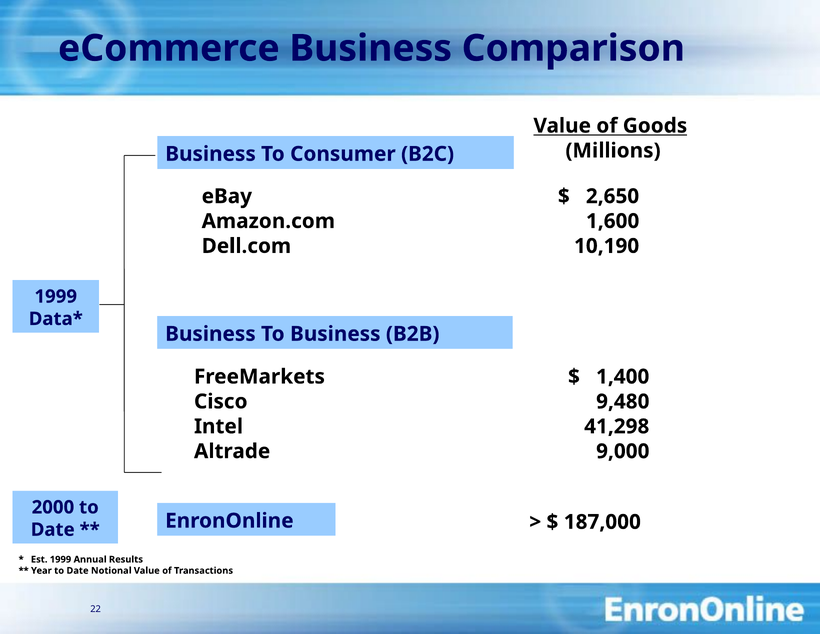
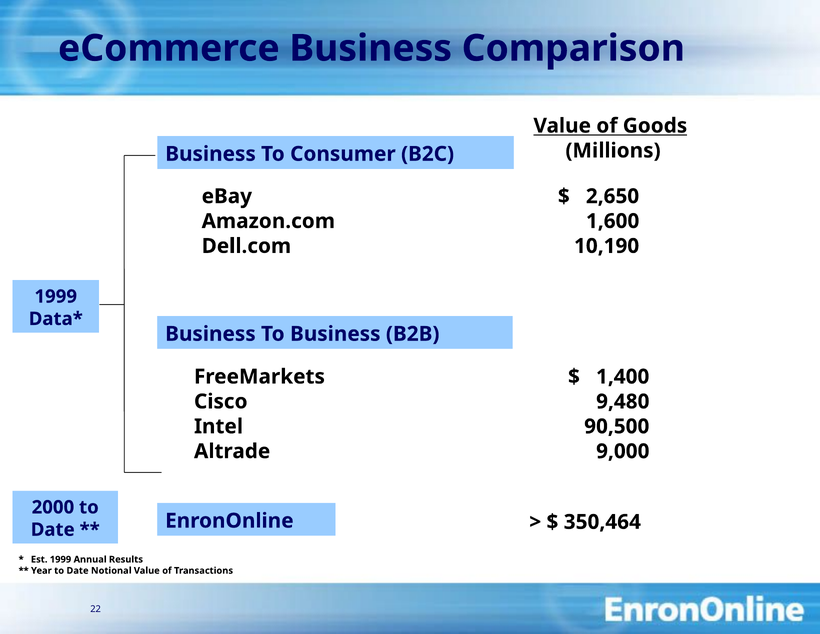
41,298: 41,298 -> 90,500 (617, 426)
187,000: 187,000 -> 350,464 (602, 522)
